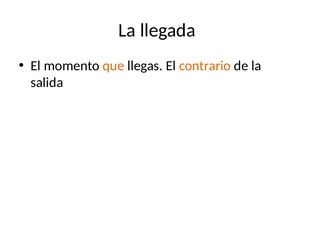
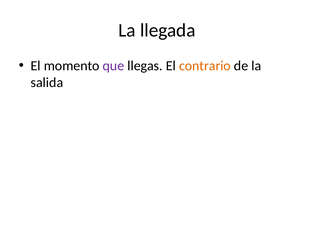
que colour: orange -> purple (113, 66)
